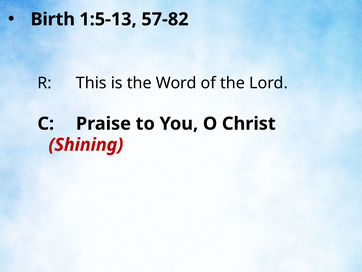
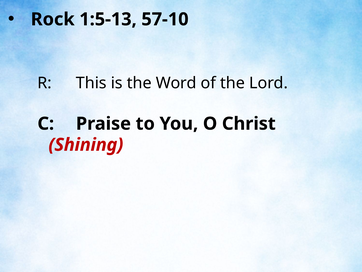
Birth: Birth -> Rock (53, 19)
57-82: 57-82 -> 57-10 (165, 19)
